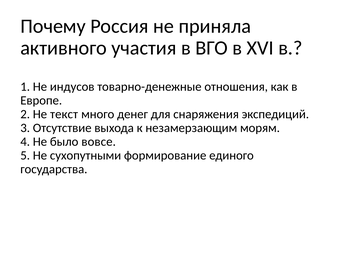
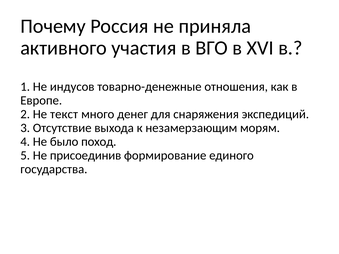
вовсе: вовсе -> поход (99, 142)
сухопутными: сухопутными -> присоединив (86, 156)
